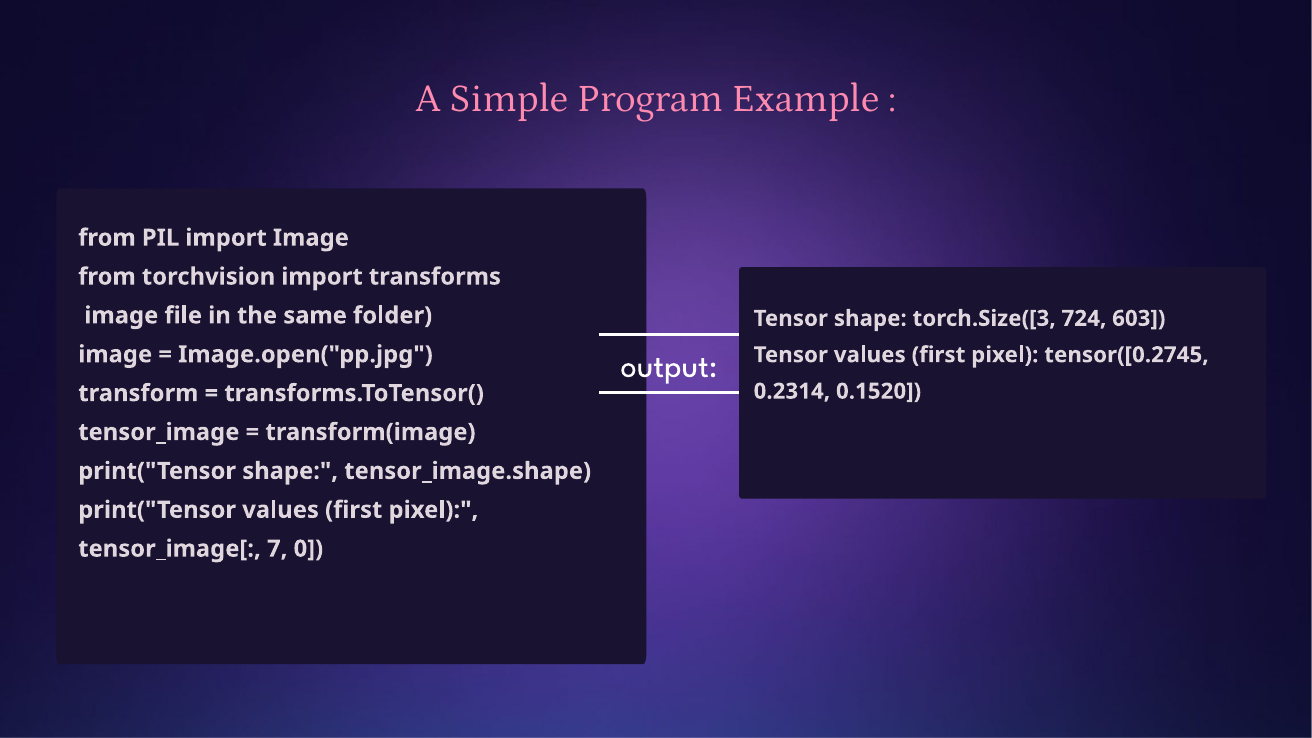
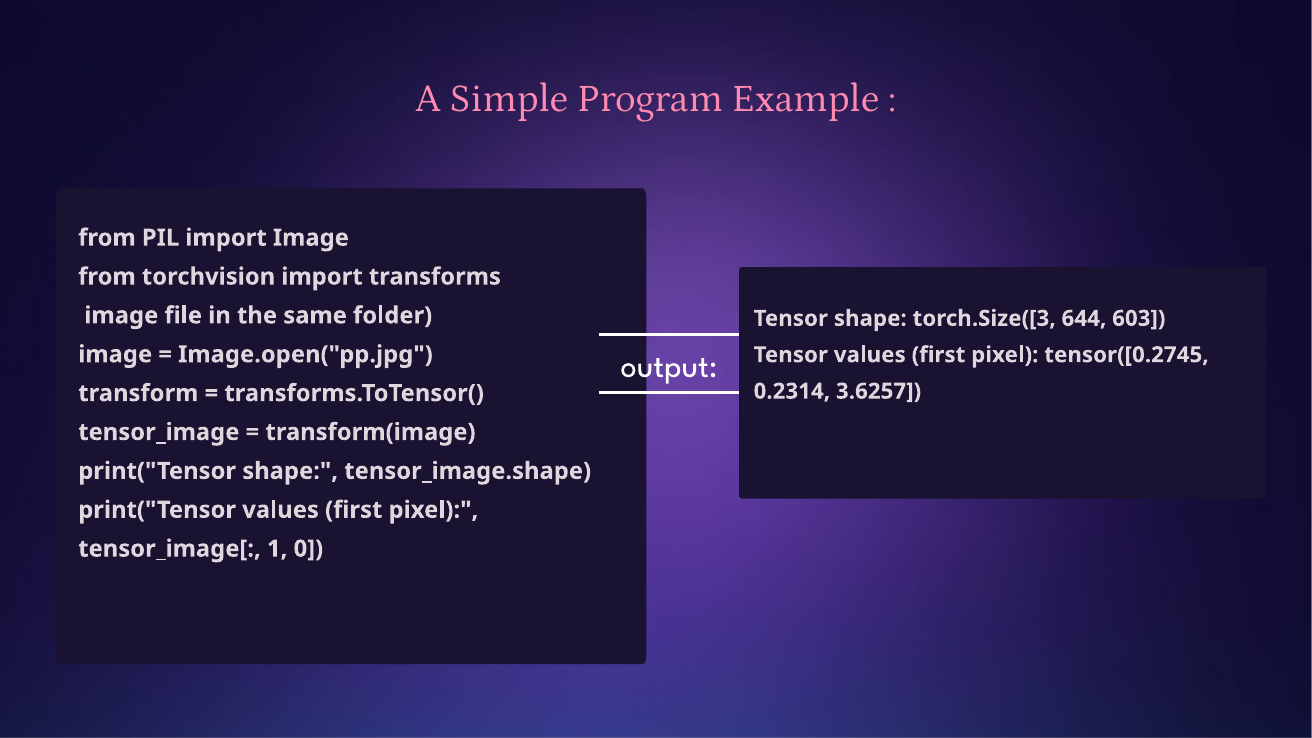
724: 724 -> 644 (1084, 318)
0.1520: 0.1520 -> 3.6257 (879, 391)
7: 7 -> 1 (277, 549)
